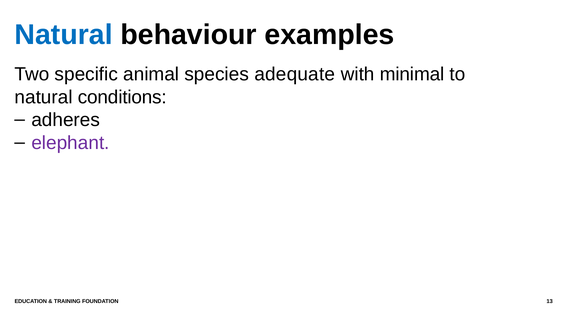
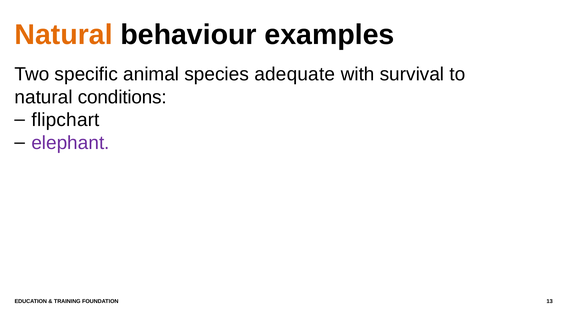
Natural colour: blue -> orange (64, 35)
minimal: minimal -> survival (412, 74)
adheres: adheres -> flipchart (66, 120)
